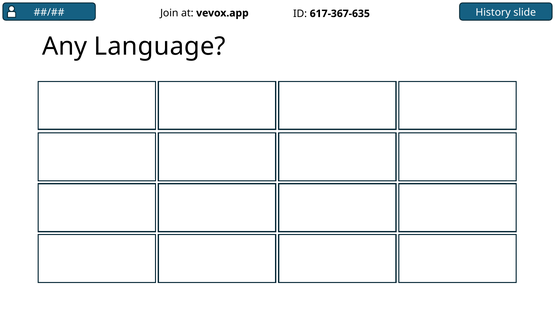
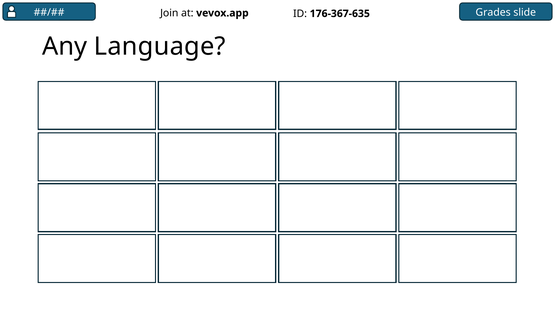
History: History -> Grades (493, 12)
617-367-635: 617-367-635 -> 176-367-635 (340, 14)
